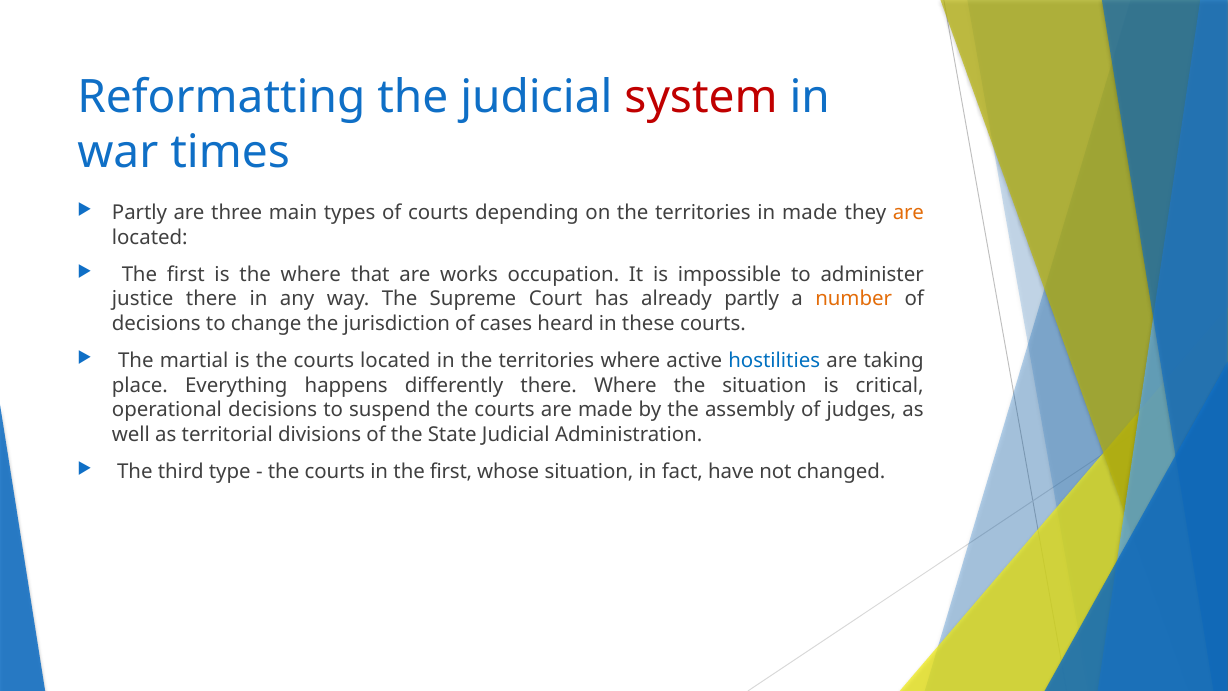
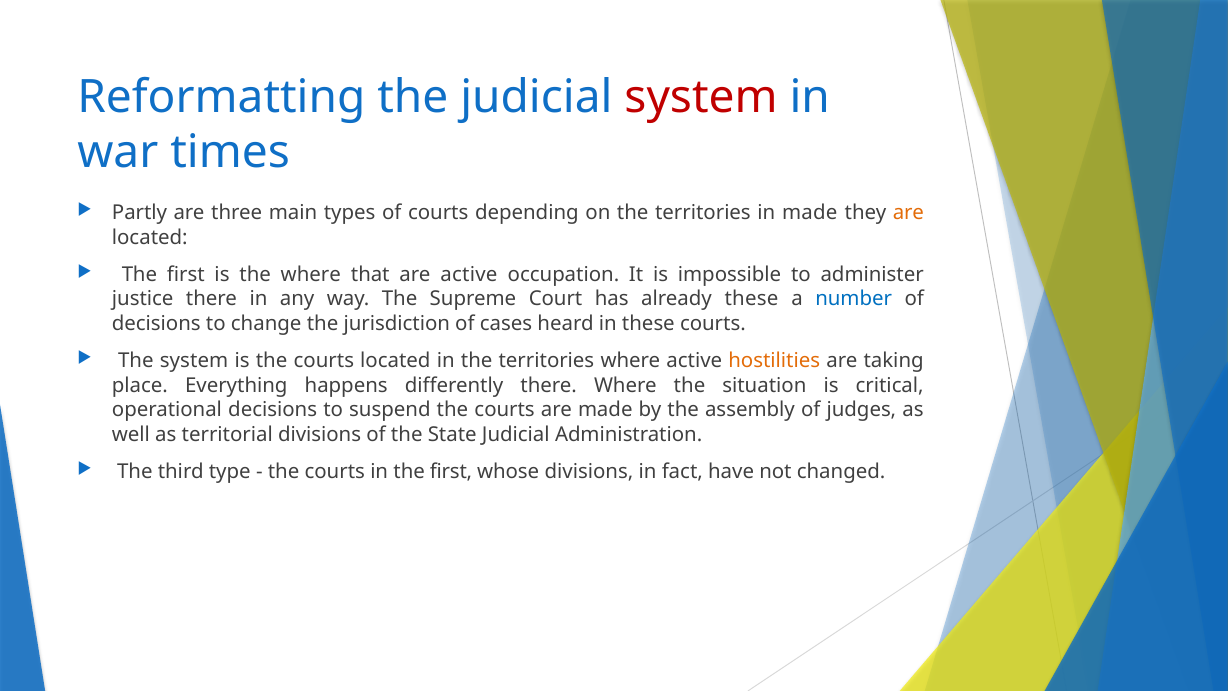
are works: works -> active (469, 275)
already partly: partly -> these (751, 299)
number colour: orange -> blue (854, 299)
The martial: martial -> system (194, 361)
hostilities colour: blue -> orange (774, 361)
whose situation: situation -> divisions (589, 472)
